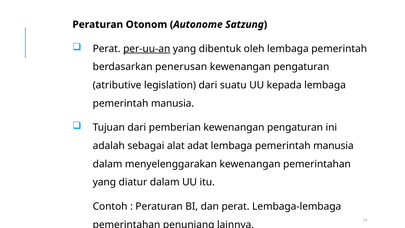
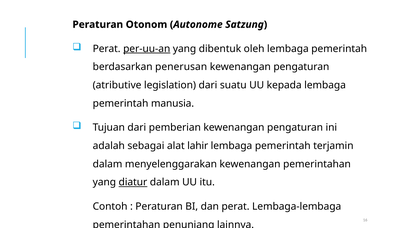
adat: adat -> lahir (198, 146)
manusia: manusia -> terjamin (333, 146)
diatur underline: none -> present (133, 182)
